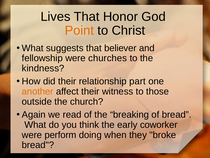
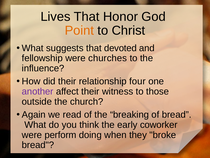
believer: believer -> devoted (120, 48)
kindness: kindness -> influence (43, 68)
part: part -> four (137, 81)
another colour: orange -> purple (38, 91)
